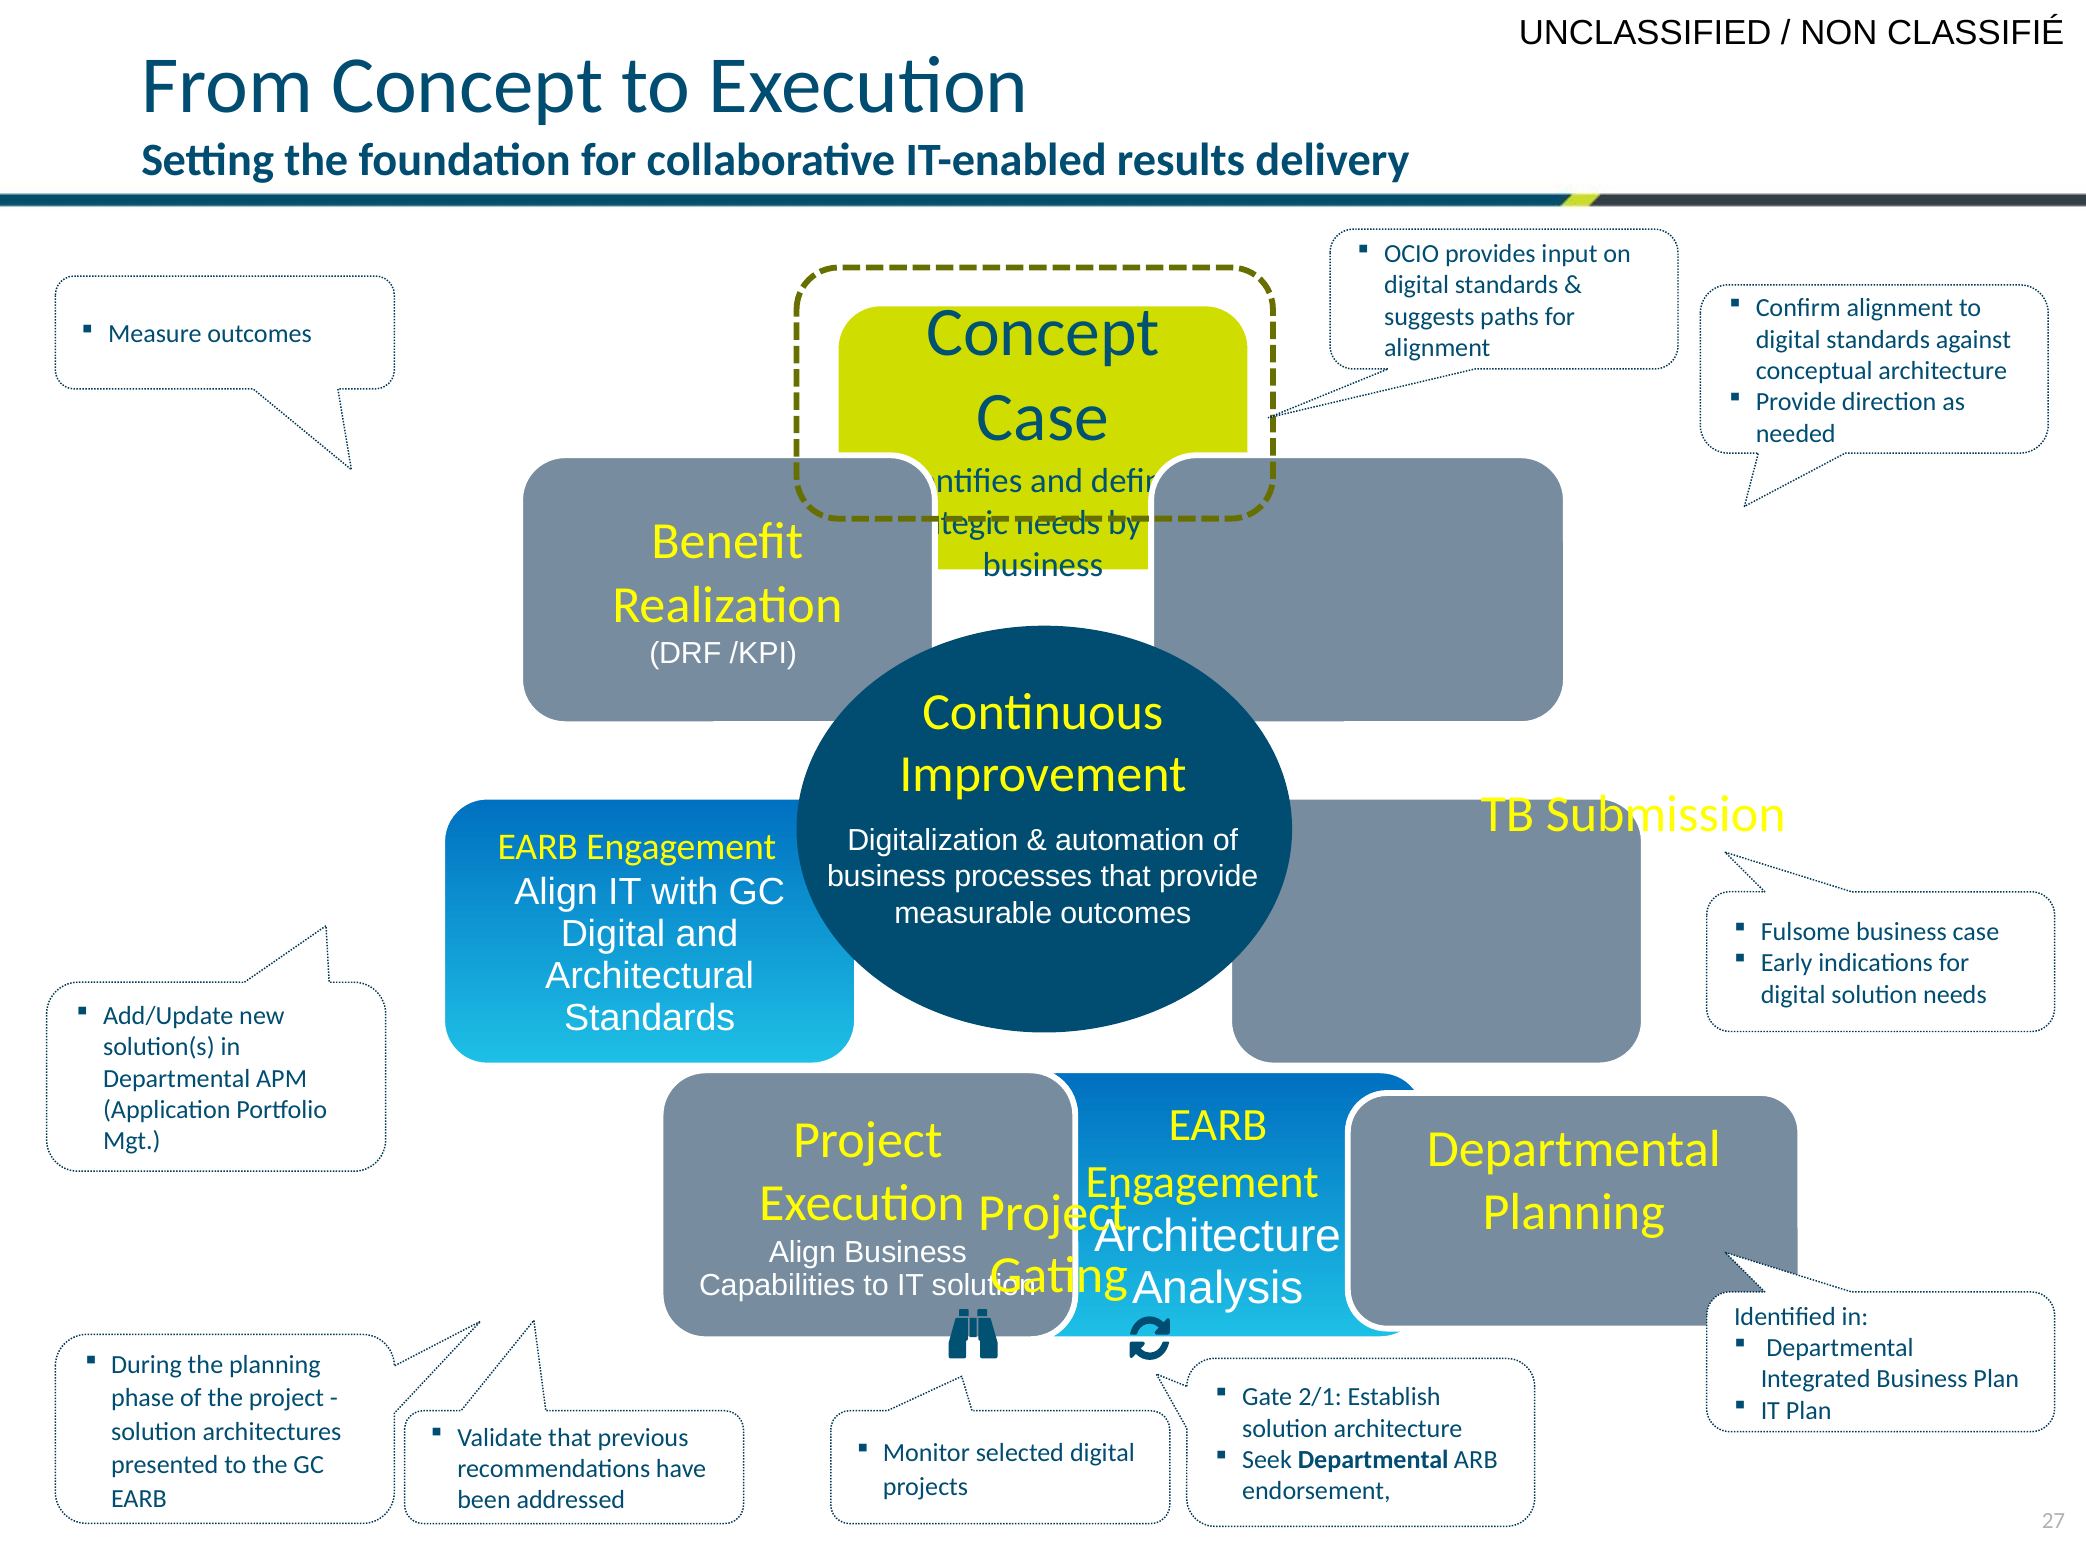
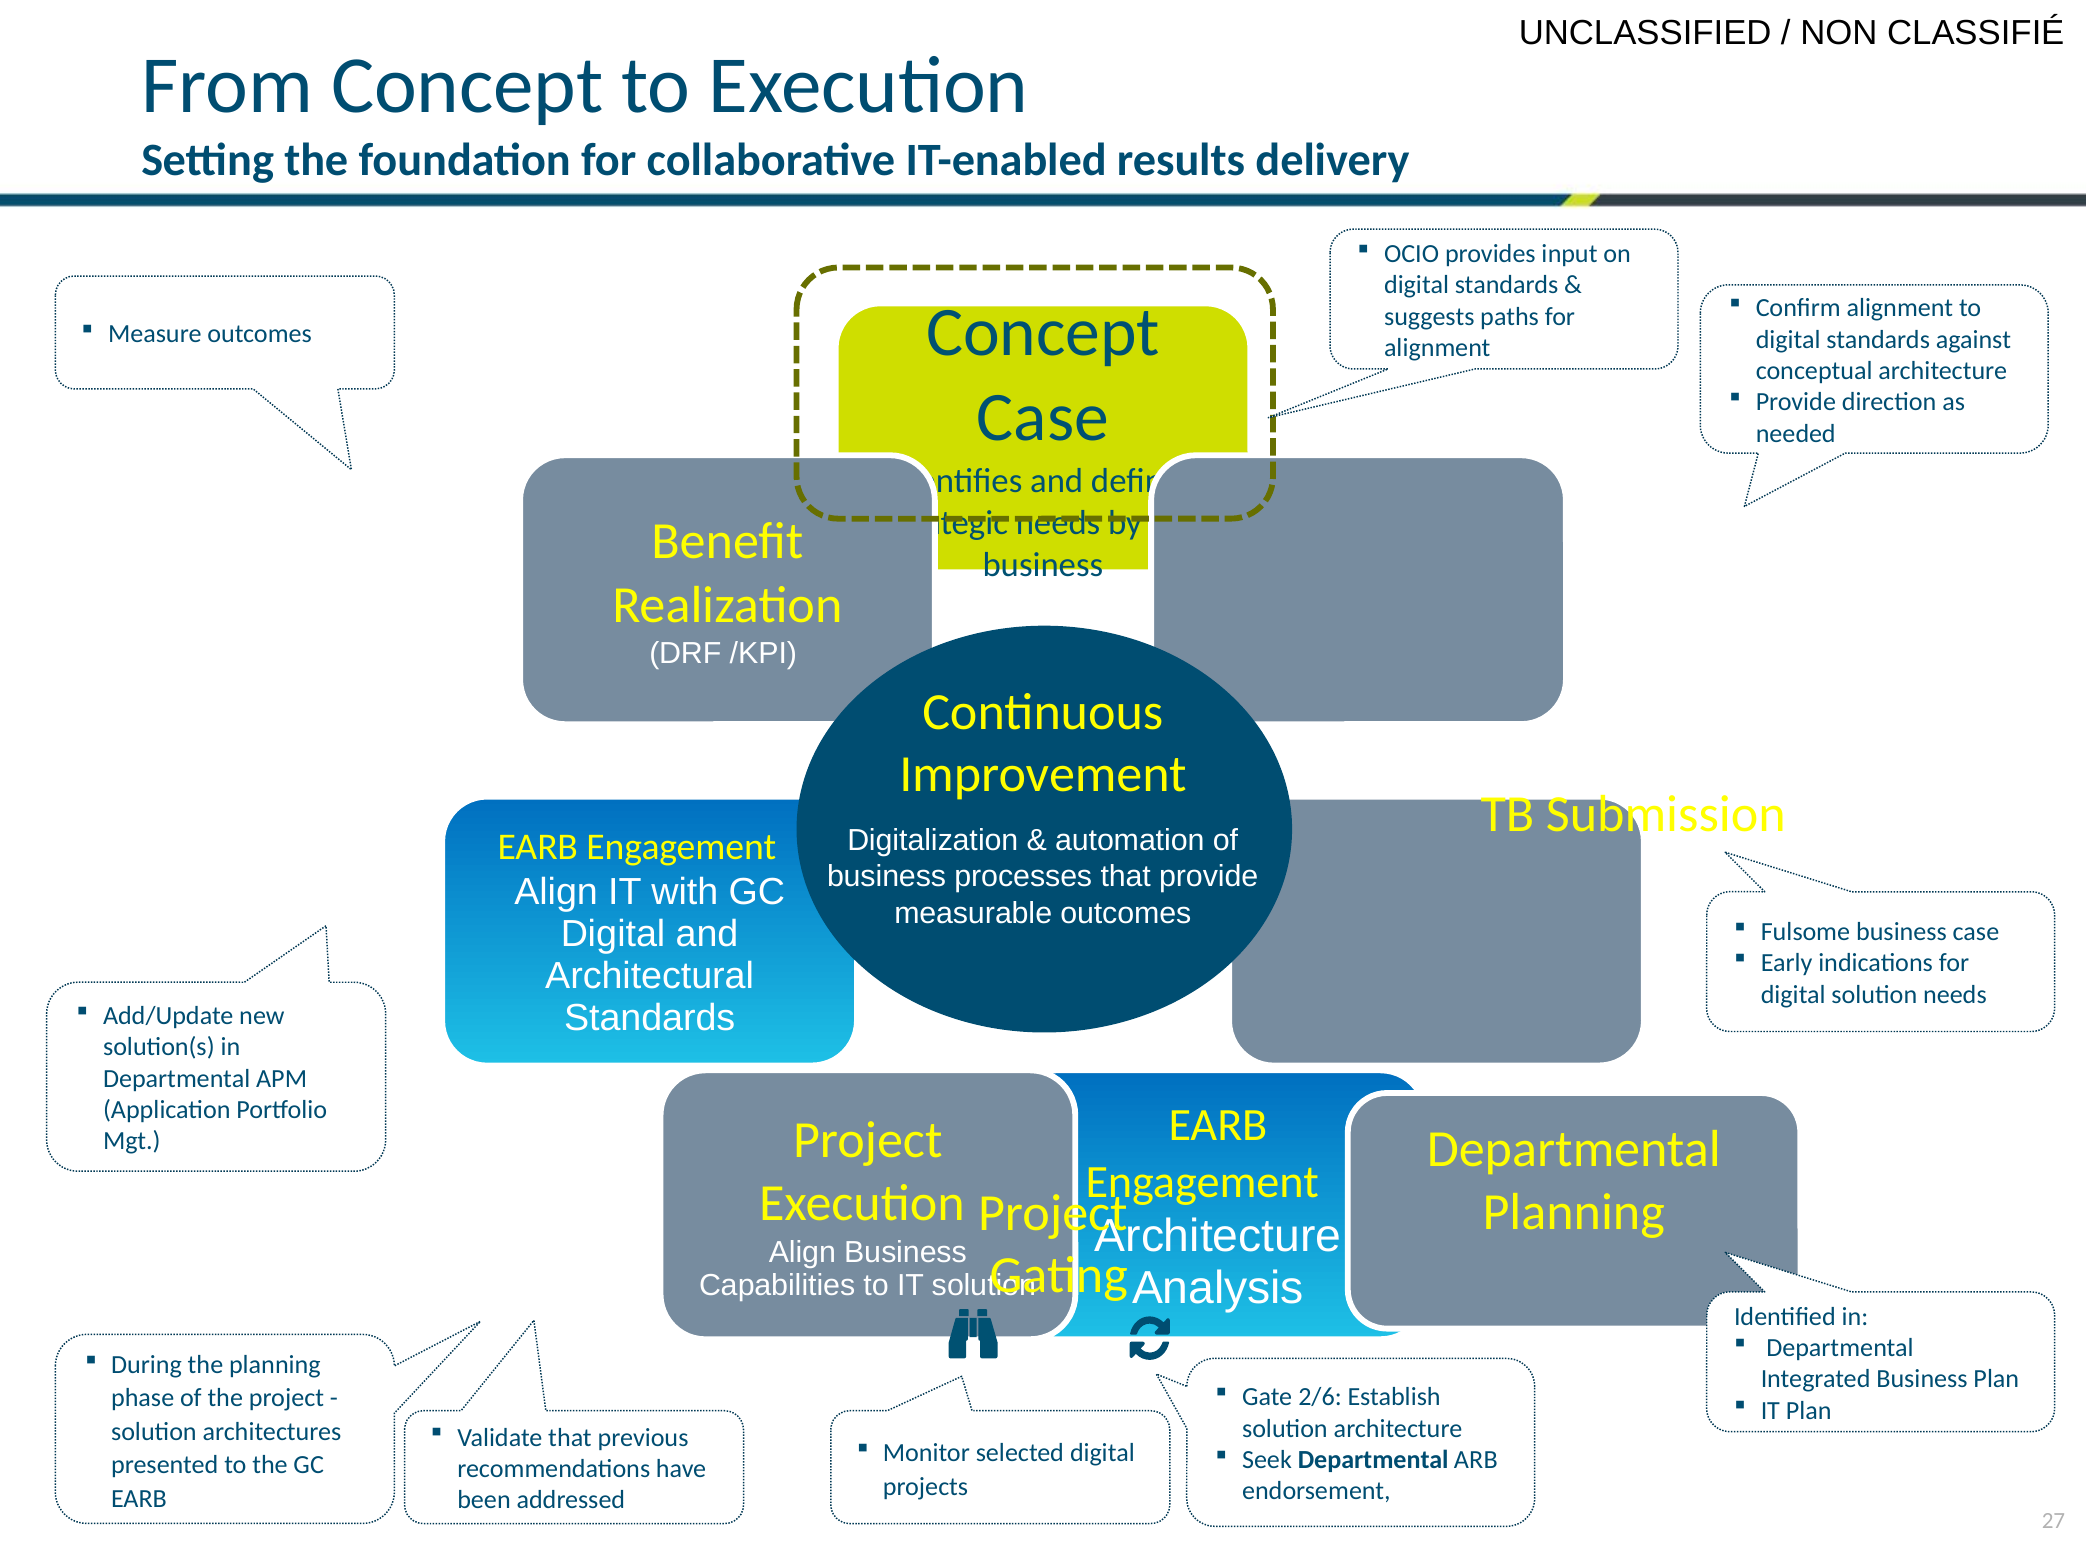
2/1: 2/1 -> 2/6 (1320, 1398)
